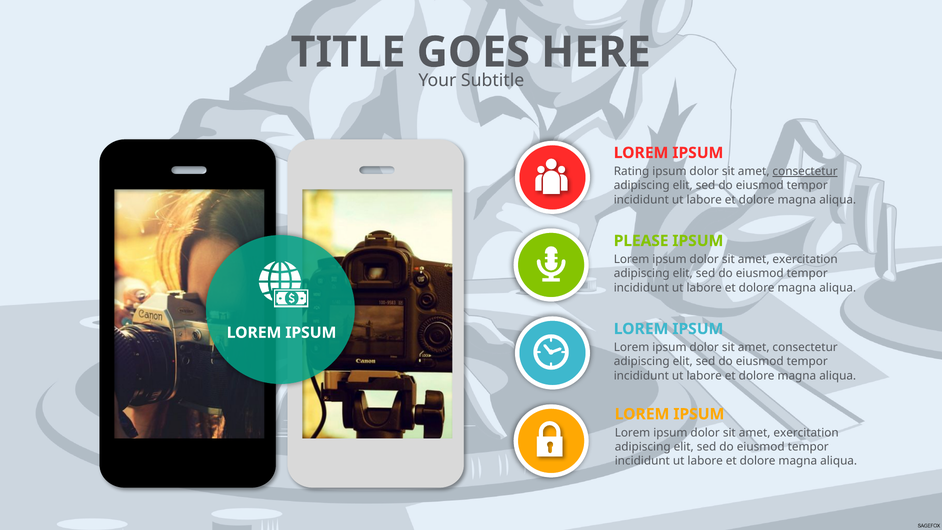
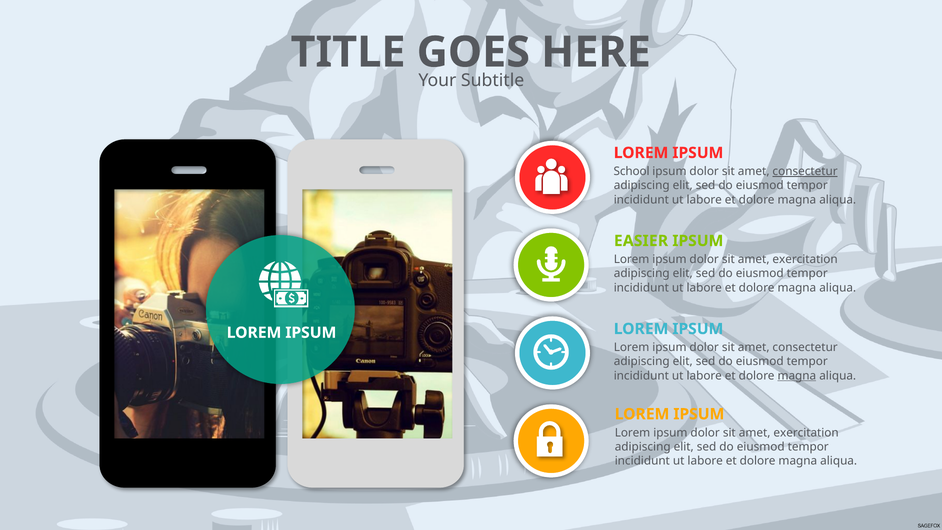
Rating: Rating -> School (632, 171)
PLEASE: PLEASE -> EASIER (641, 241)
magna underline: none -> present (797, 376)
